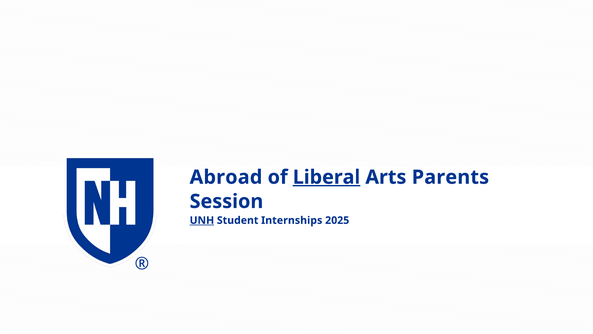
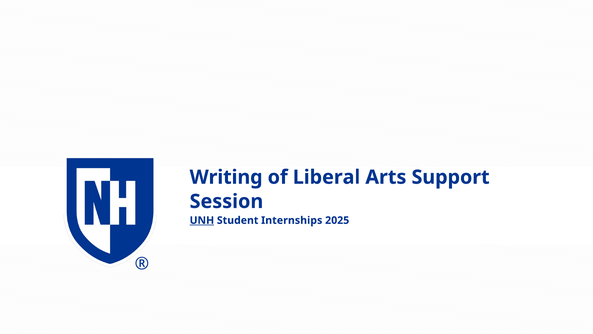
Abroad: Abroad -> Writing (226, 177)
Liberal underline: present -> none (327, 177)
Parents: Parents -> Support (451, 177)
